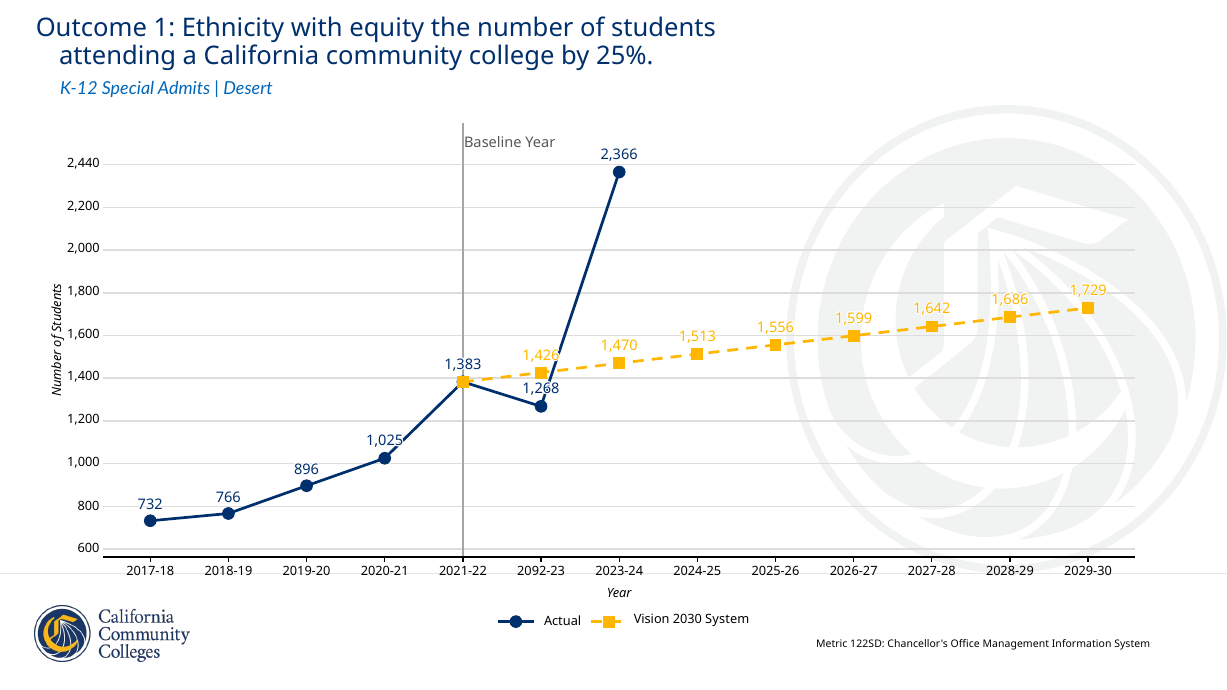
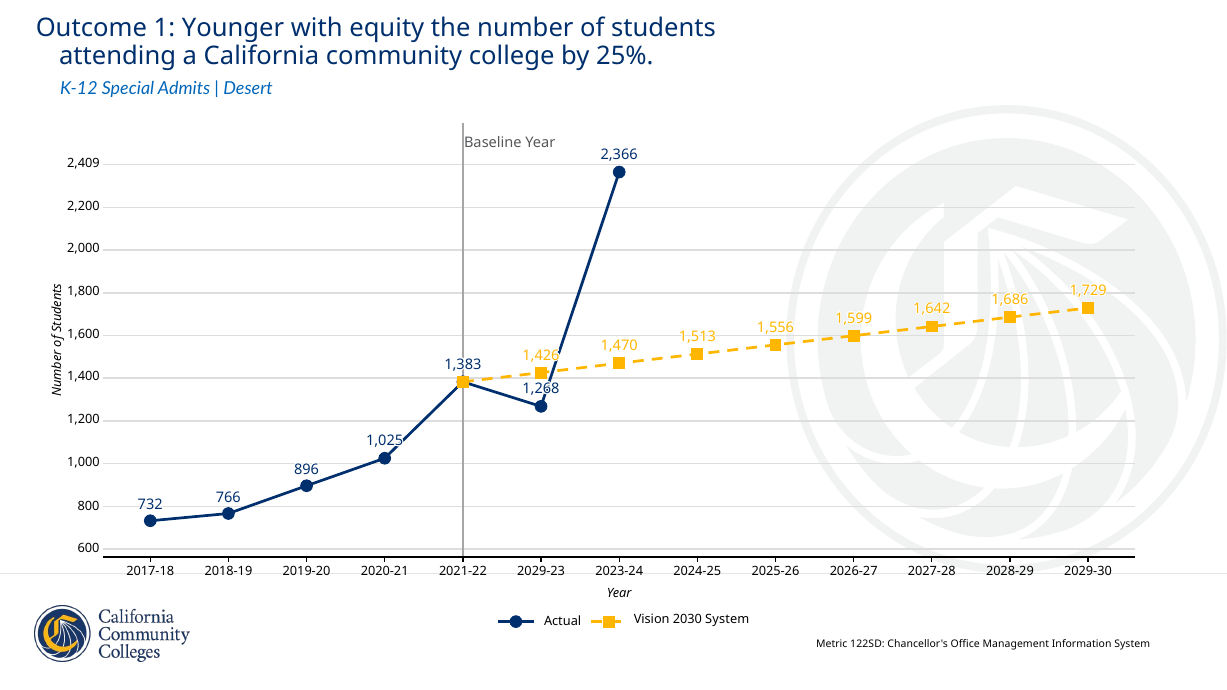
Ethnicity: Ethnicity -> Younger (233, 28)
2,440: 2,440 -> 2,409 (83, 163)
2092-23: 2092-23 -> 2029-23 (541, 571)
